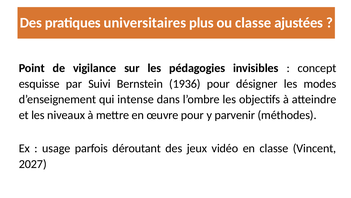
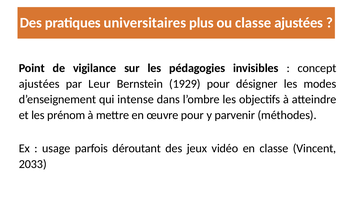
esquisse: esquisse -> ajustées (39, 84)
Suivi: Suivi -> Leur (99, 84)
1936: 1936 -> 1929 (185, 84)
niveaux: niveaux -> prénom (66, 115)
2027: 2027 -> 2033 (33, 164)
